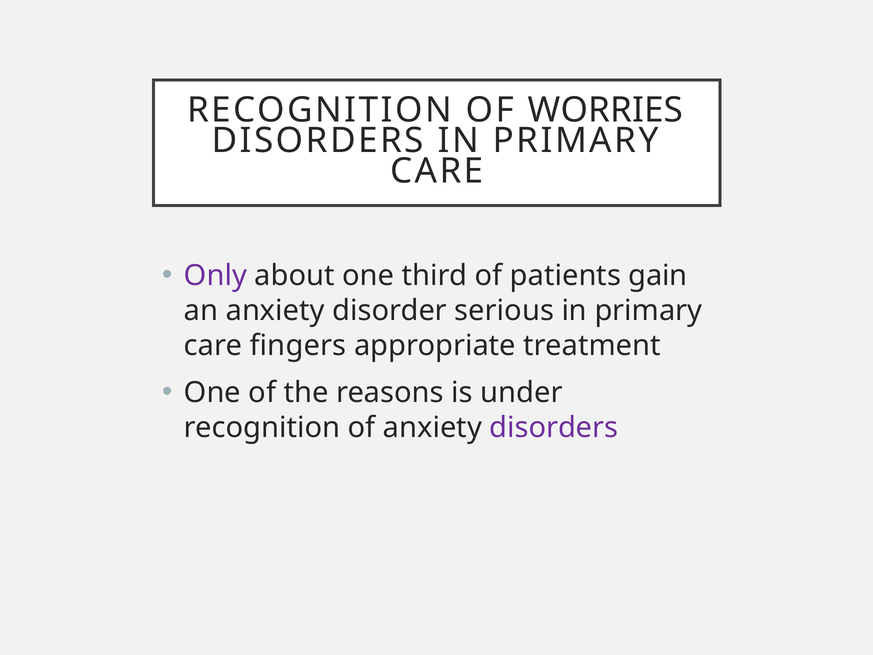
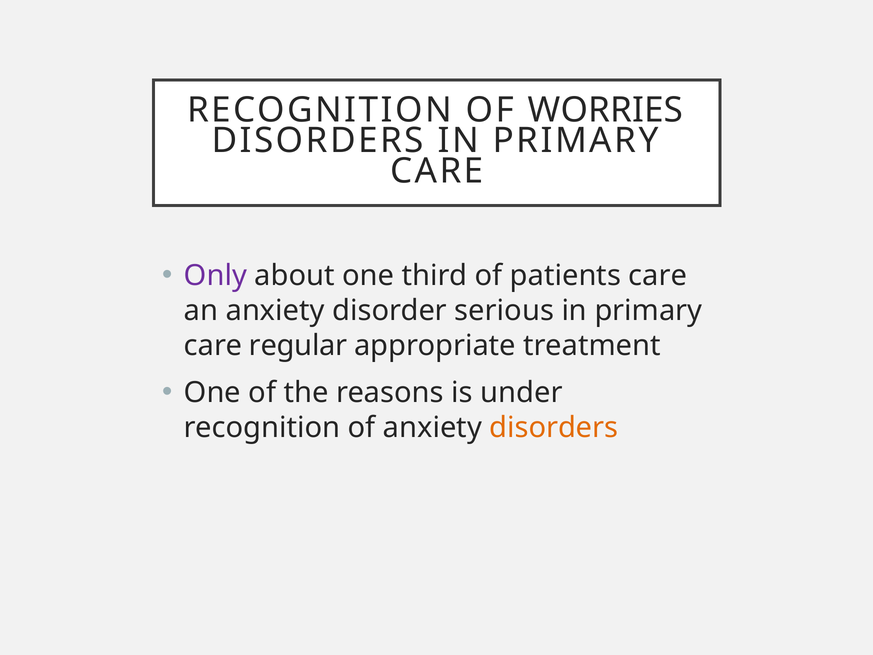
patients gain: gain -> care (658, 276)
fingers: fingers -> regular (298, 346)
disorders colour: purple -> orange (554, 428)
